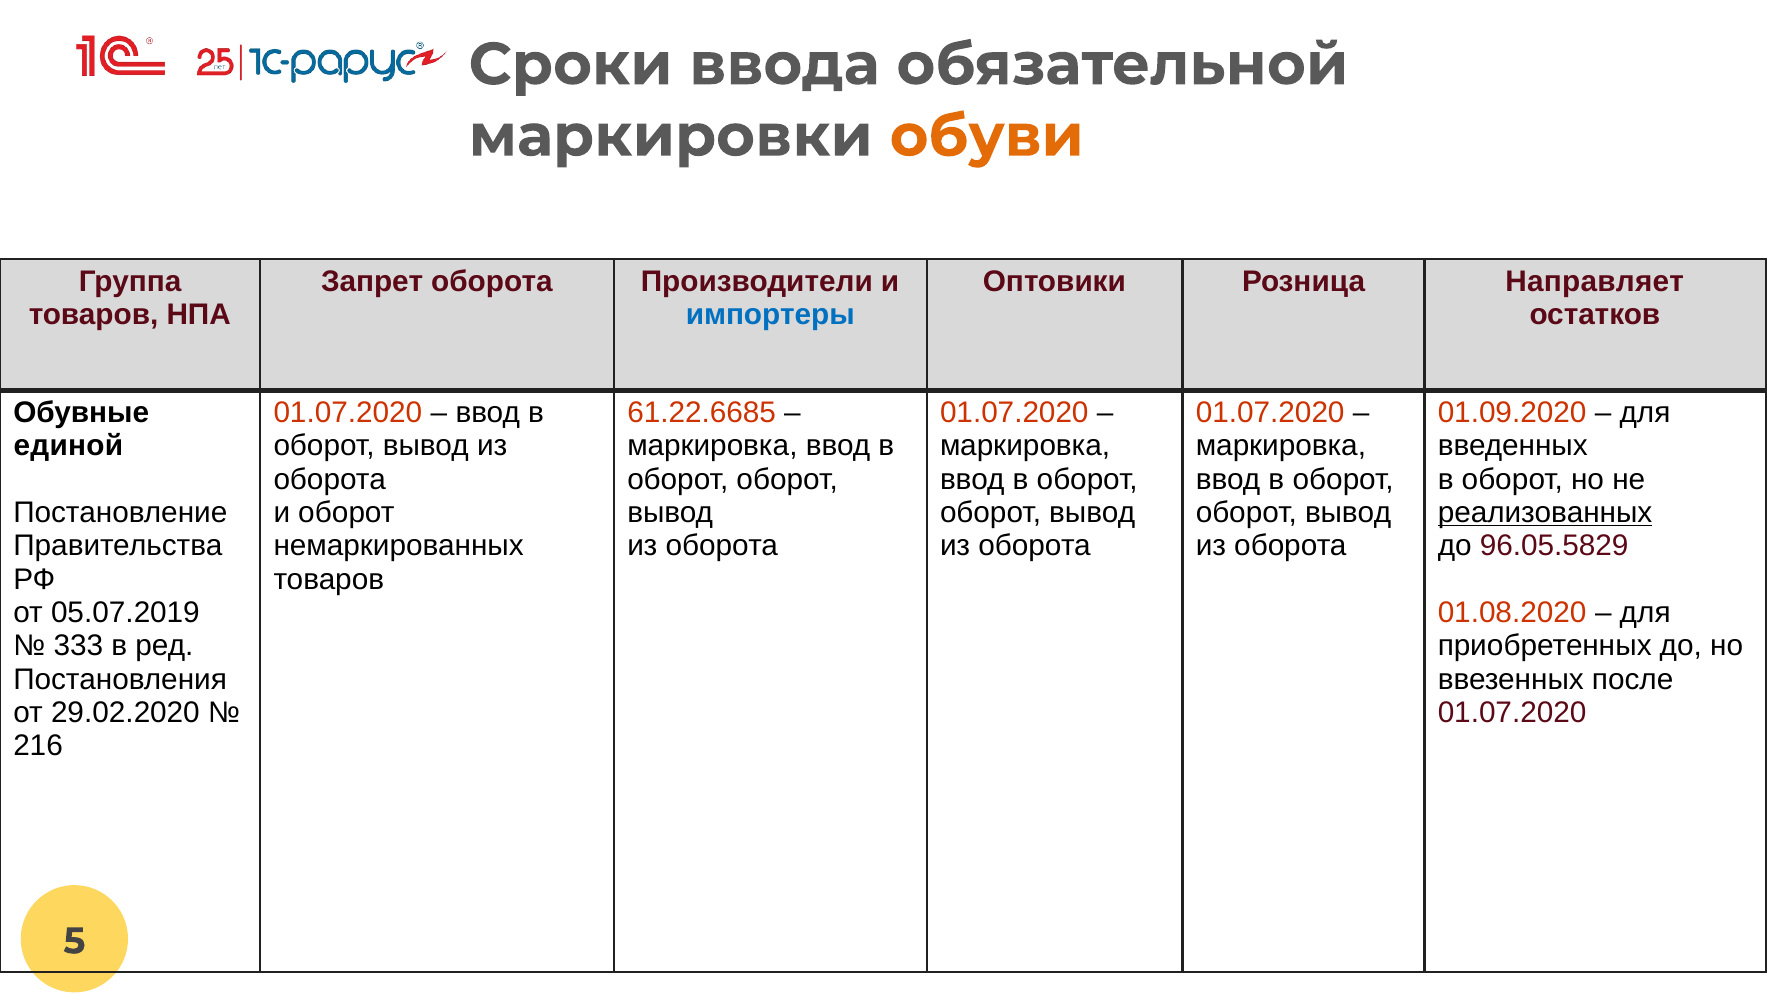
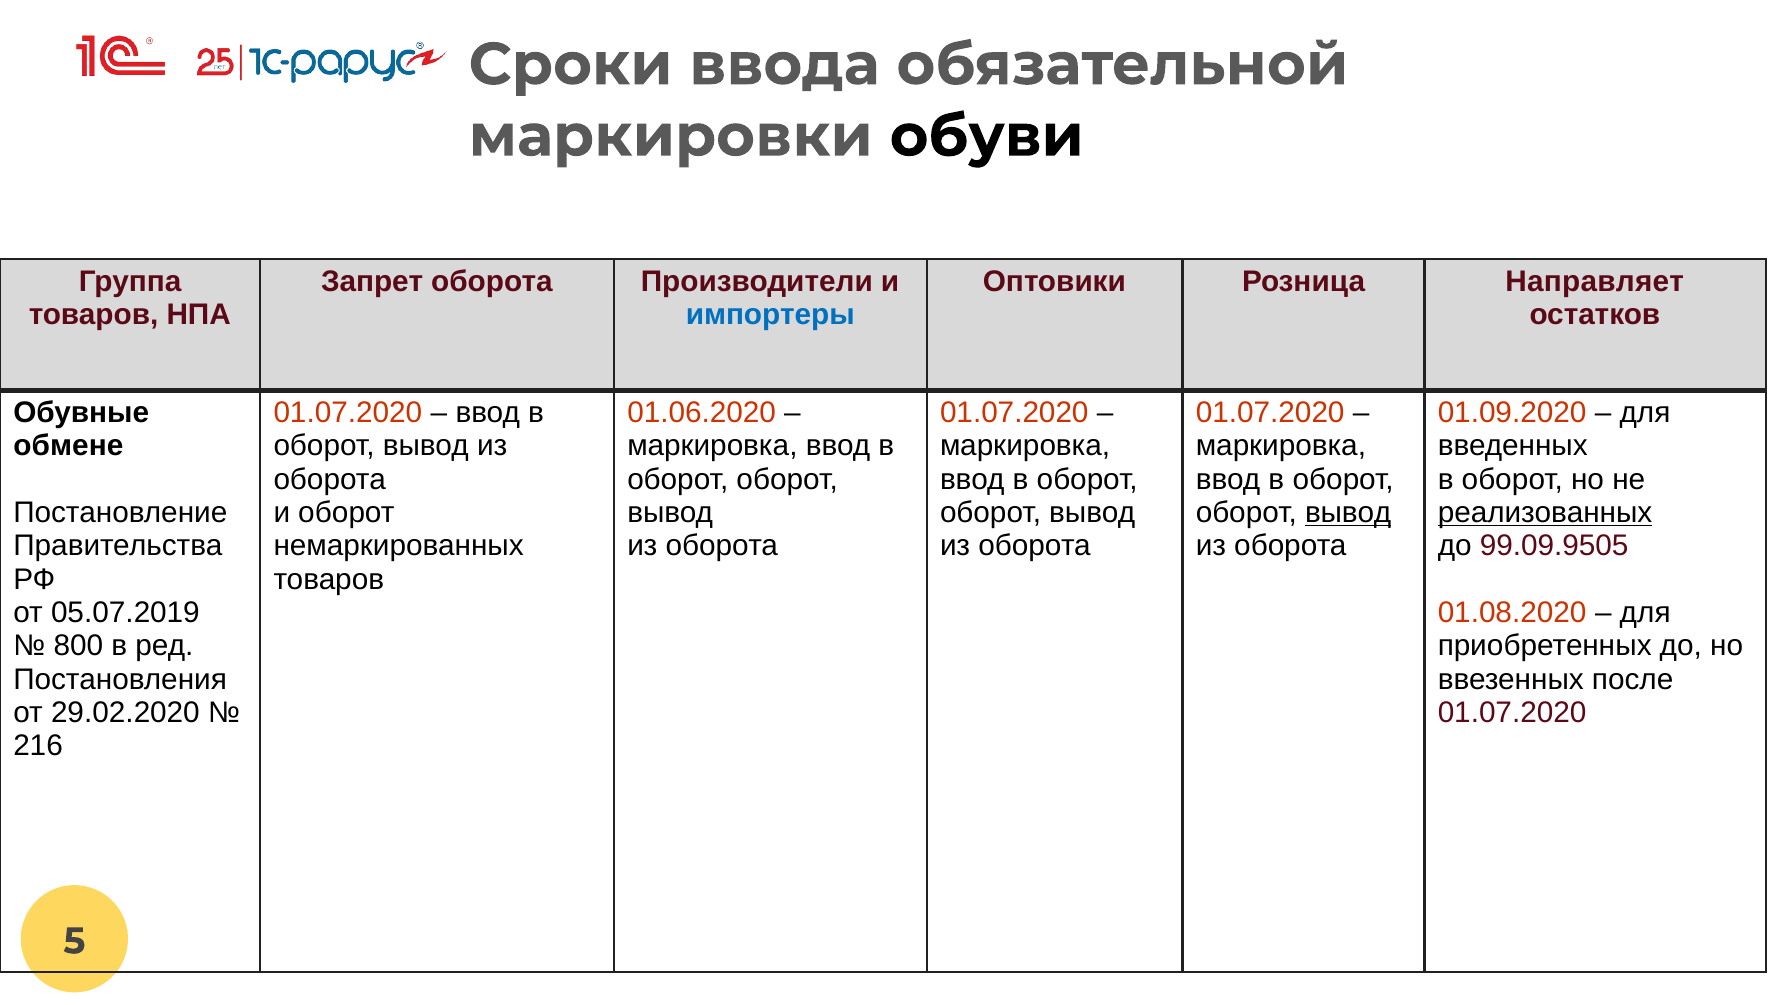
обуви colour: orange -> black (987, 136)
61.22.6685: 61.22.6685 -> 01.06.2020 (702, 413)
единой: единой -> обмене (68, 446)
вывод underline: none -> present (1348, 513)
96.05.5829: 96.05.5829 -> 99.09.9505 (1554, 546)
333: 333 -> 800 (78, 646)
